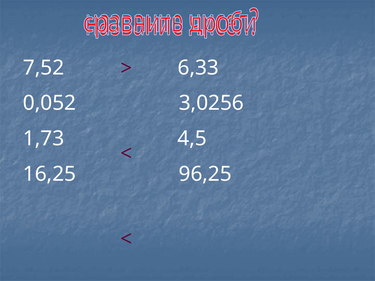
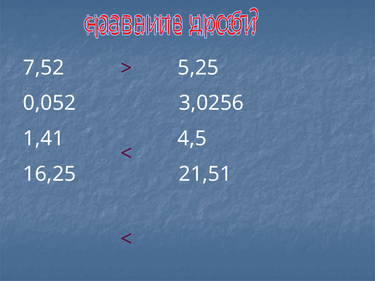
6,33: 6,33 -> 5,25 (198, 68)
1,73: 1,73 -> 1,41 (44, 139)
96,25: 96,25 -> 21,51 (205, 174)
